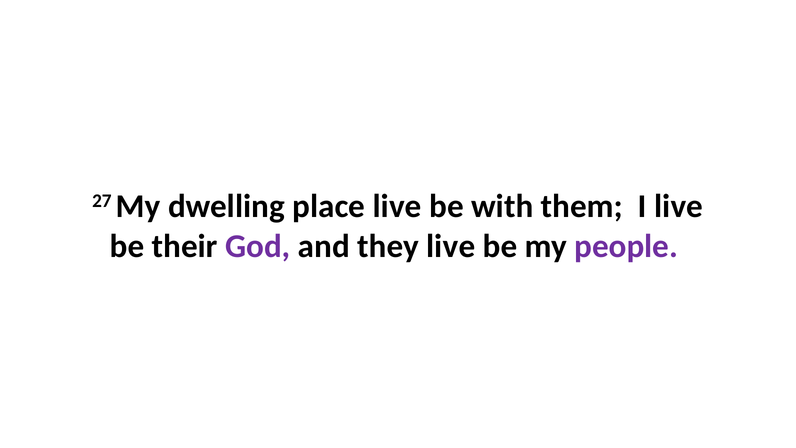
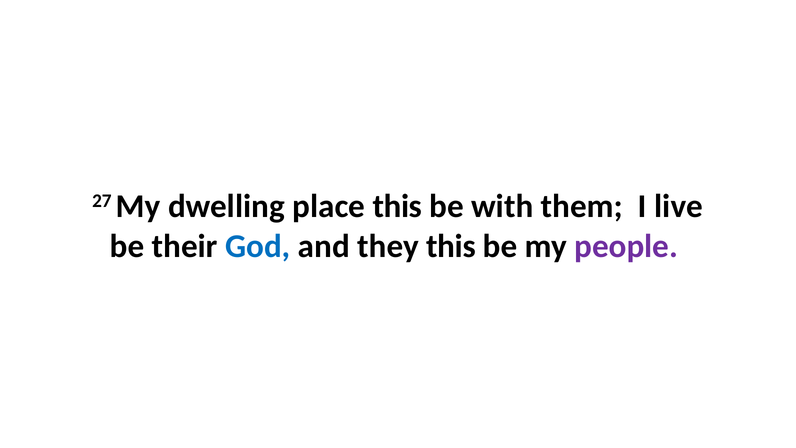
place live: live -> this (397, 206)
God colour: purple -> blue (258, 246)
they live: live -> this (451, 246)
